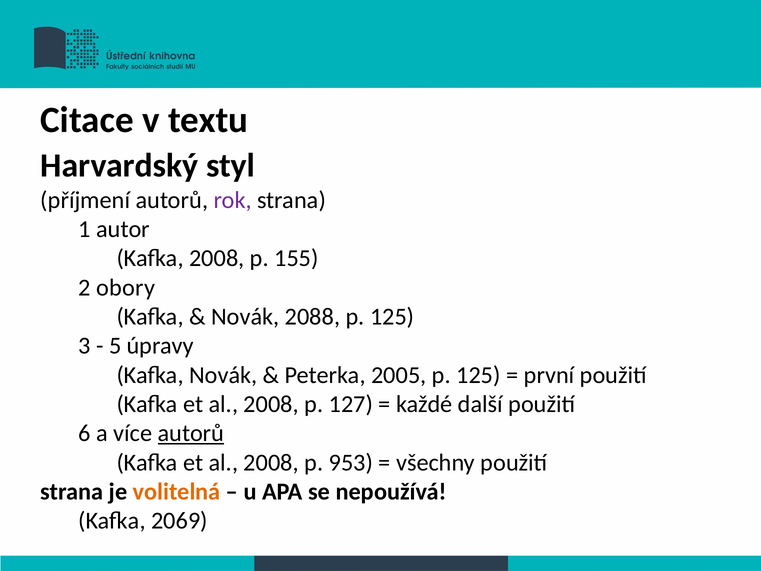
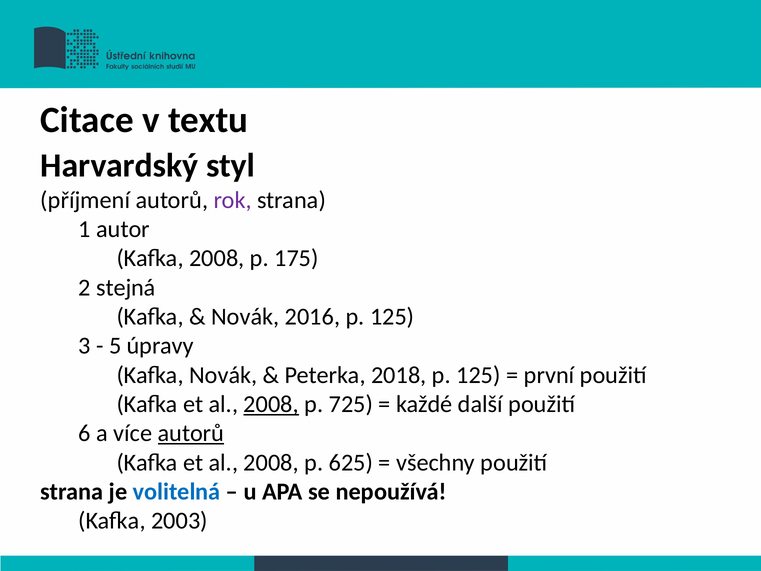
155: 155 -> 175 (296, 258)
obory: obory -> stejná (126, 287)
2088: 2088 -> 2016 (313, 317)
2005: 2005 -> 2018 (399, 375)
2008 underline: none -> present (271, 404)
127: 127 -> 725 (351, 404)
953: 953 -> 625 (351, 462)
volitelná colour: orange -> blue (177, 491)
2069: 2069 -> 2003 (179, 521)
